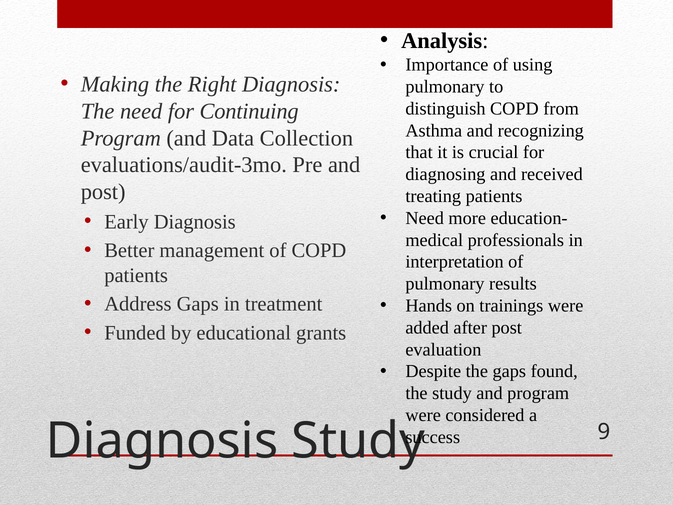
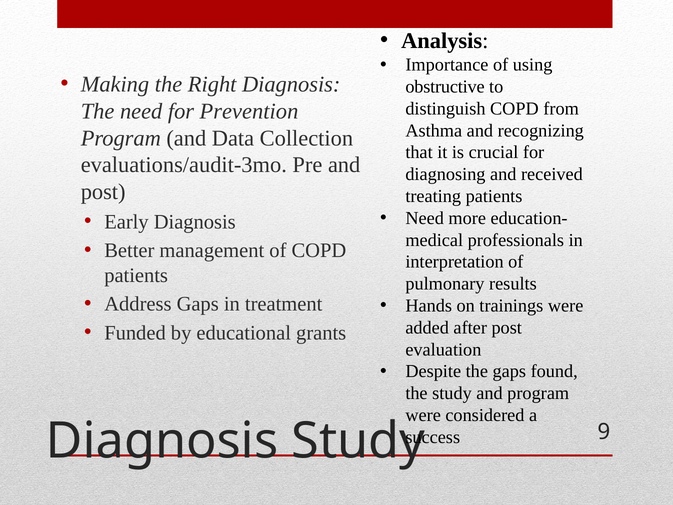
pulmonary: pulmonary -> obstructive (445, 87)
Continuing: Continuing -> Prevention (249, 111)
